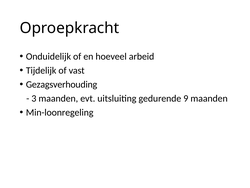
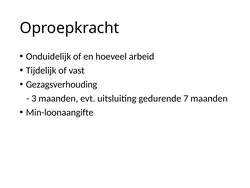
9: 9 -> 7 (186, 98)
Min-loonregeling: Min-loonregeling -> Min-loonaangifte (60, 112)
